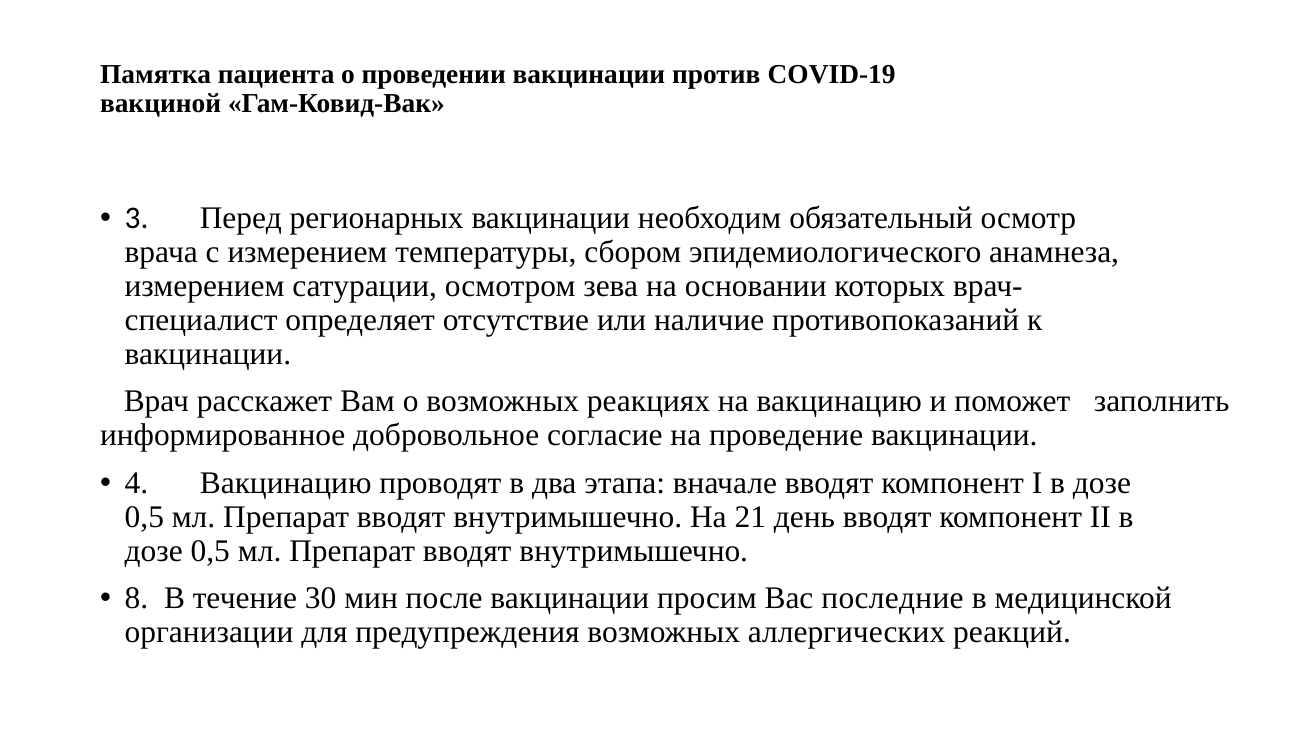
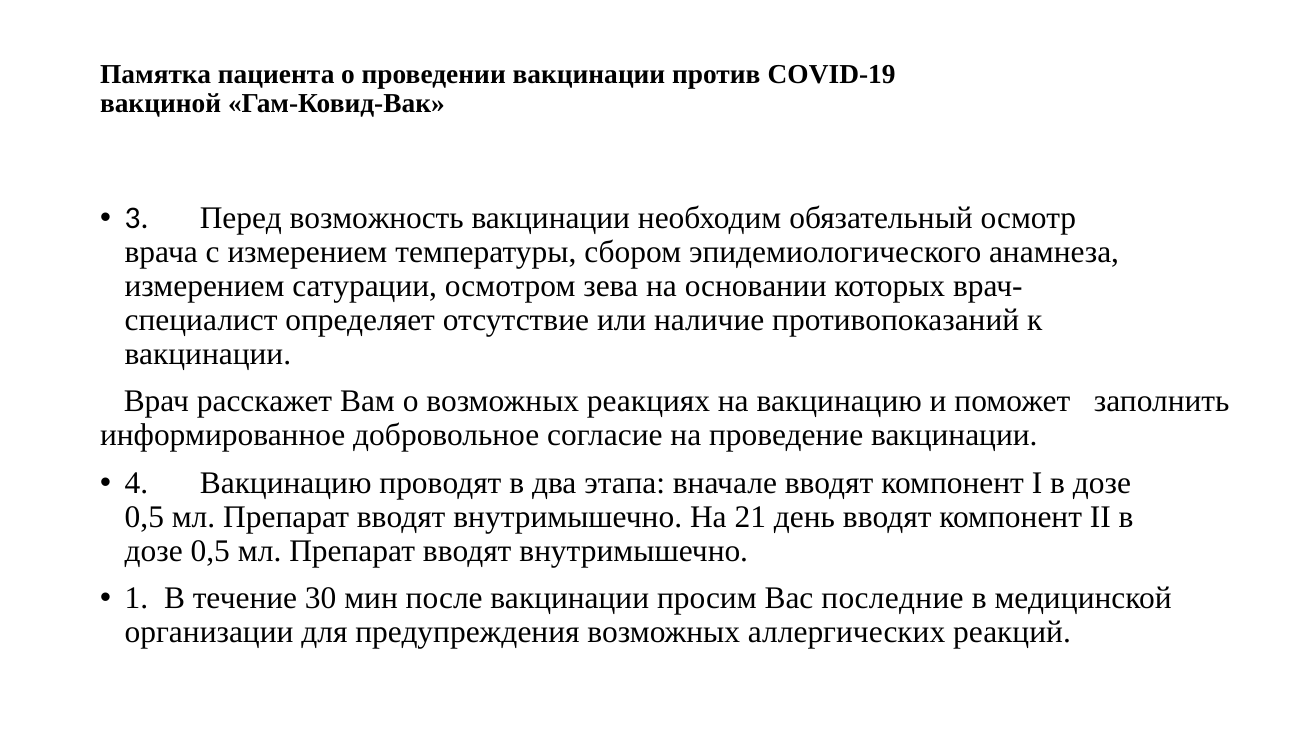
регионарных: регионарных -> возможность (377, 218)
8: 8 -> 1 (137, 599)
